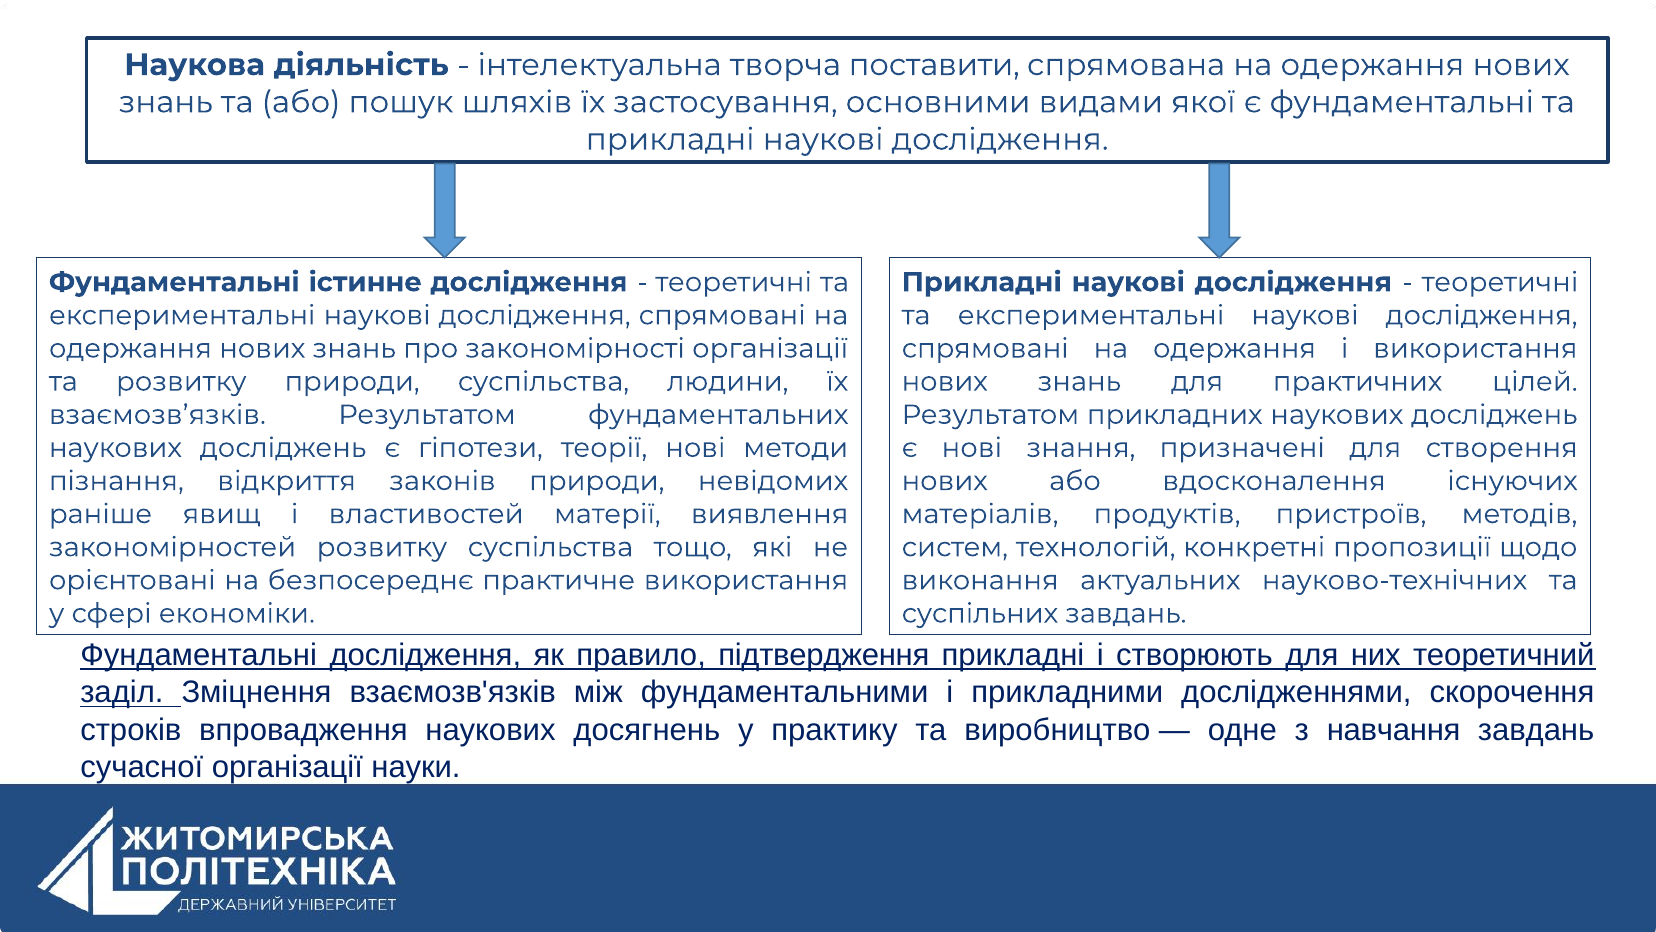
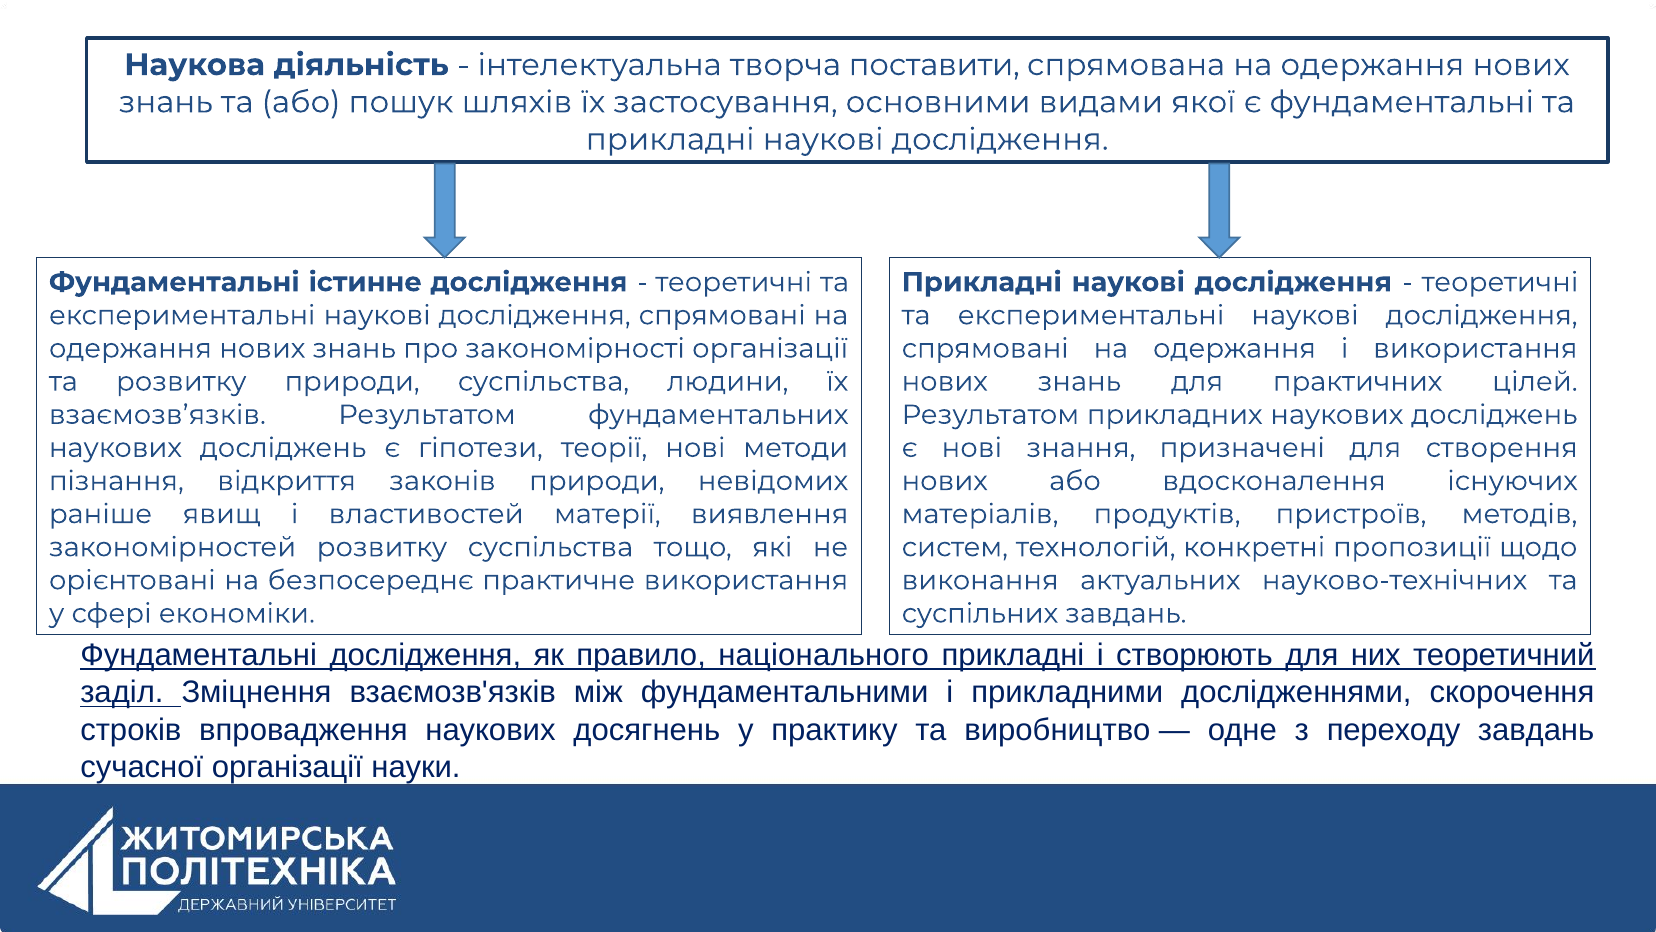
підтвердження: підтвердження -> національного (824, 655)
навчання: навчання -> переходу (1394, 730)
